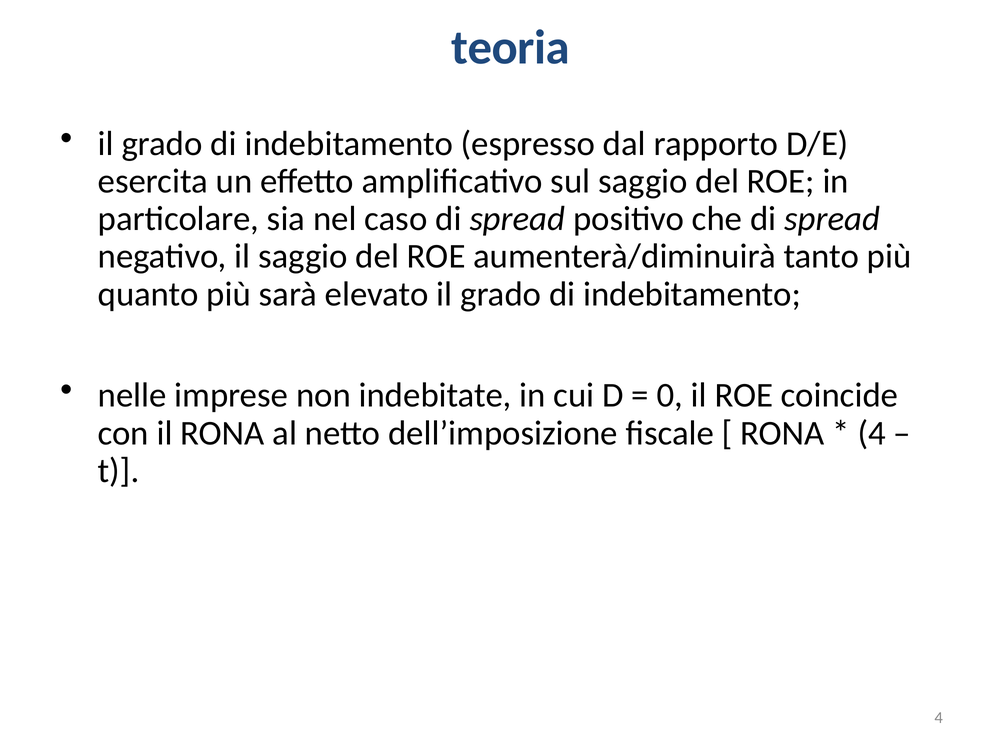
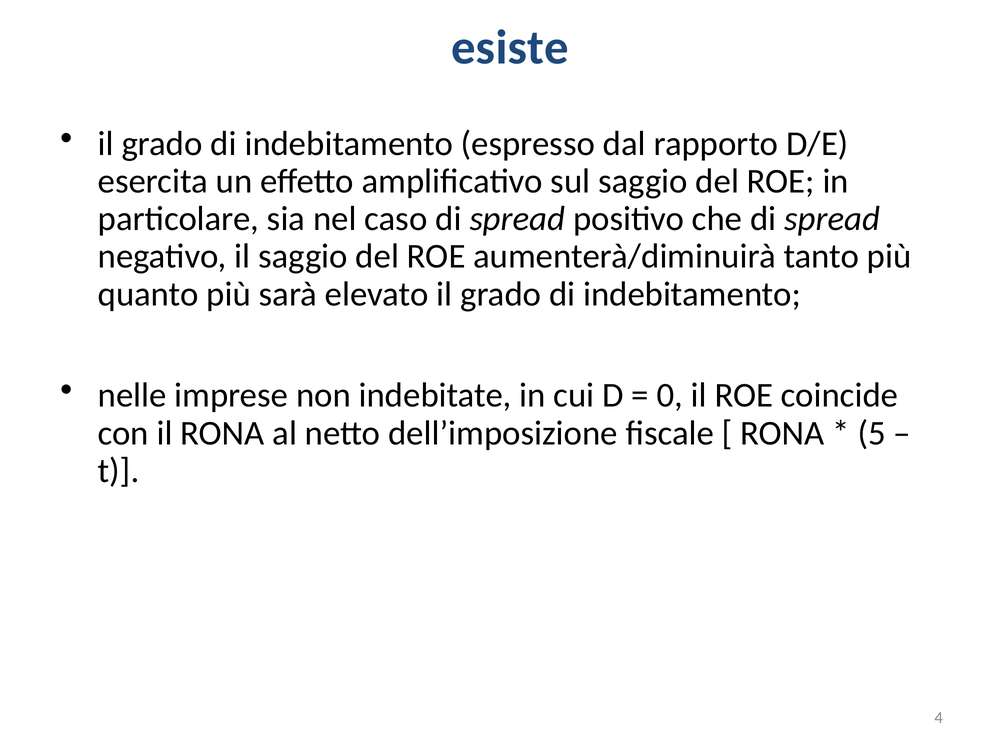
teoria: teoria -> esiste (510, 48)
4: 4 -> 5 (872, 433)
